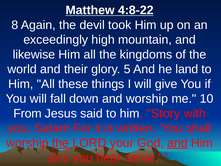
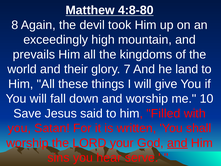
4:8-22: 4:8-22 -> 4:8-80 (136, 10)
likewise: likewise -> prevails (34, 54)
5: 5 -> 7 (127, 69)
From: From -> Save (27, 113)
Story: Story -> Filled (163, 113)
the underline: present -> none (60, 143)
